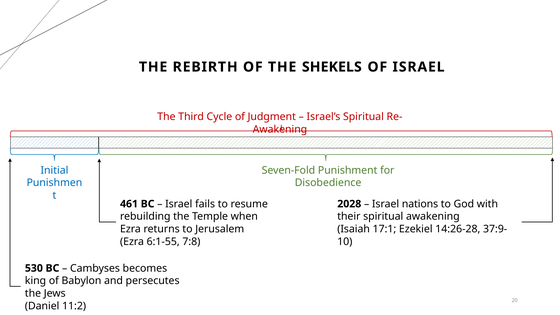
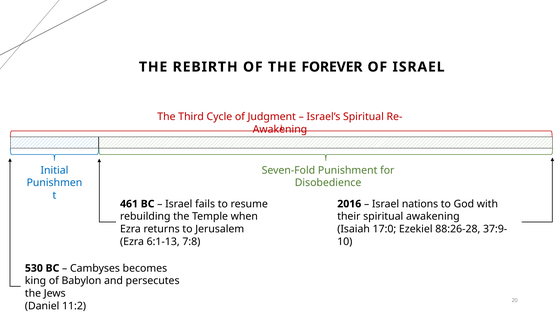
SHEKELS: SHEKELS -> FOREVER (332, 67)
2028: 2028 -> 2016 (349, 204)
17:1: 17:1 -> 17:0 (384, 229)
14:26-28: 14:26-28 -> 88:26-28 (458, 229)
6:1-55: 6:1-55 -> 6:1-13 (163, 242)
